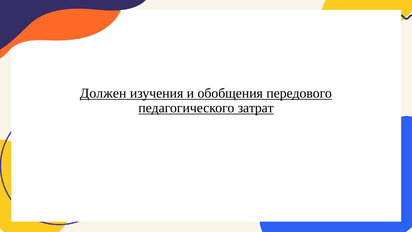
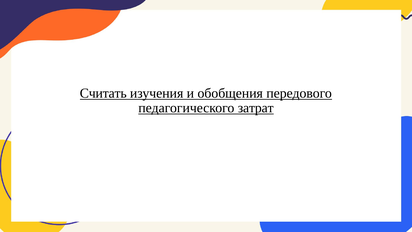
Должен: Должен -> Считать (103, 93)
